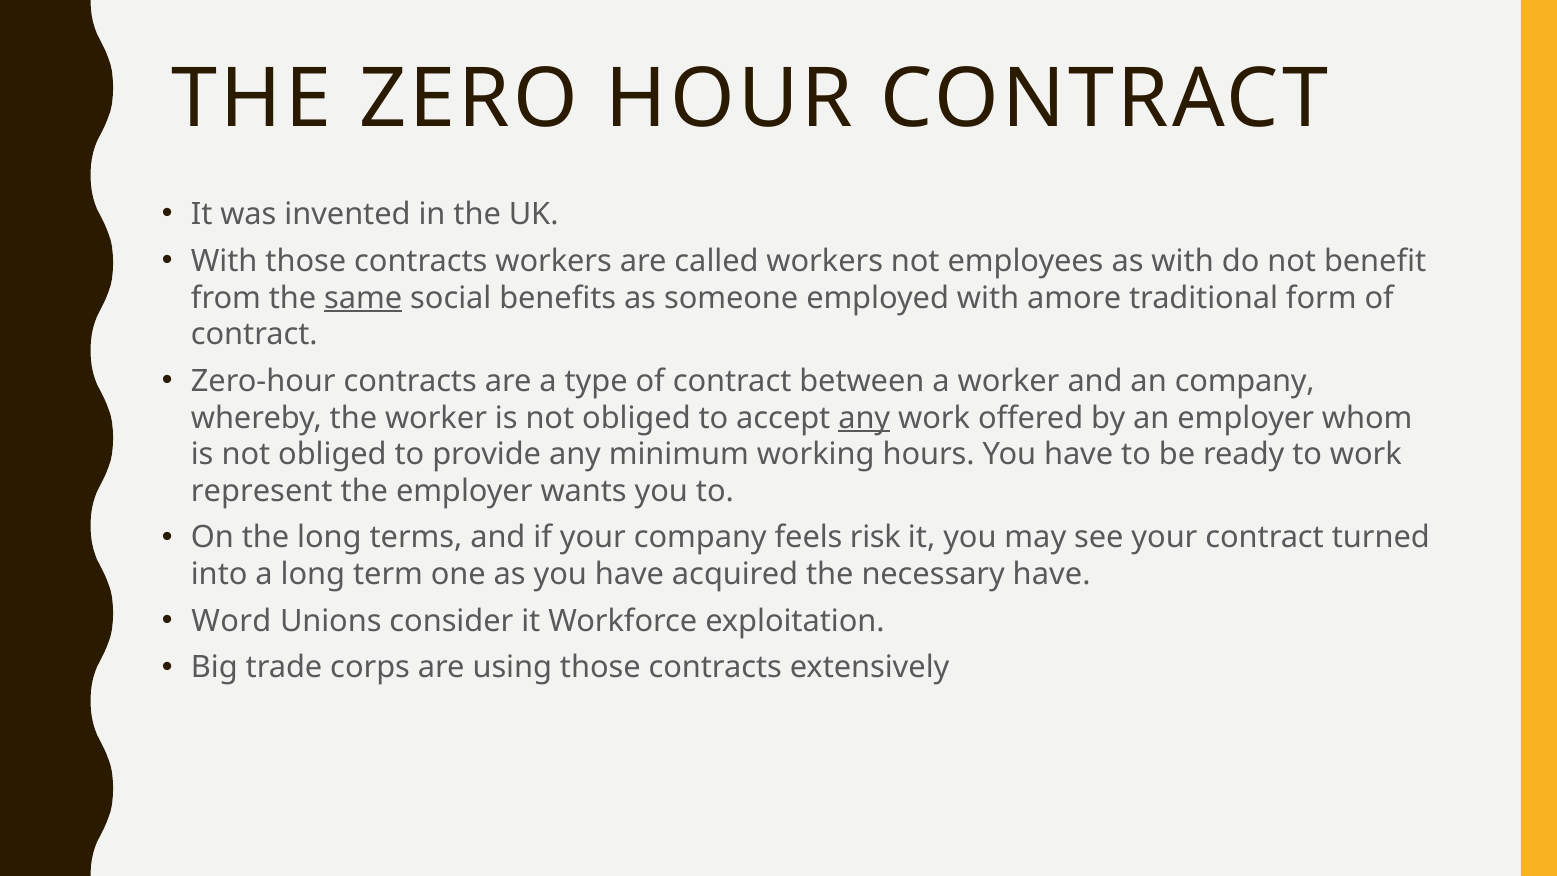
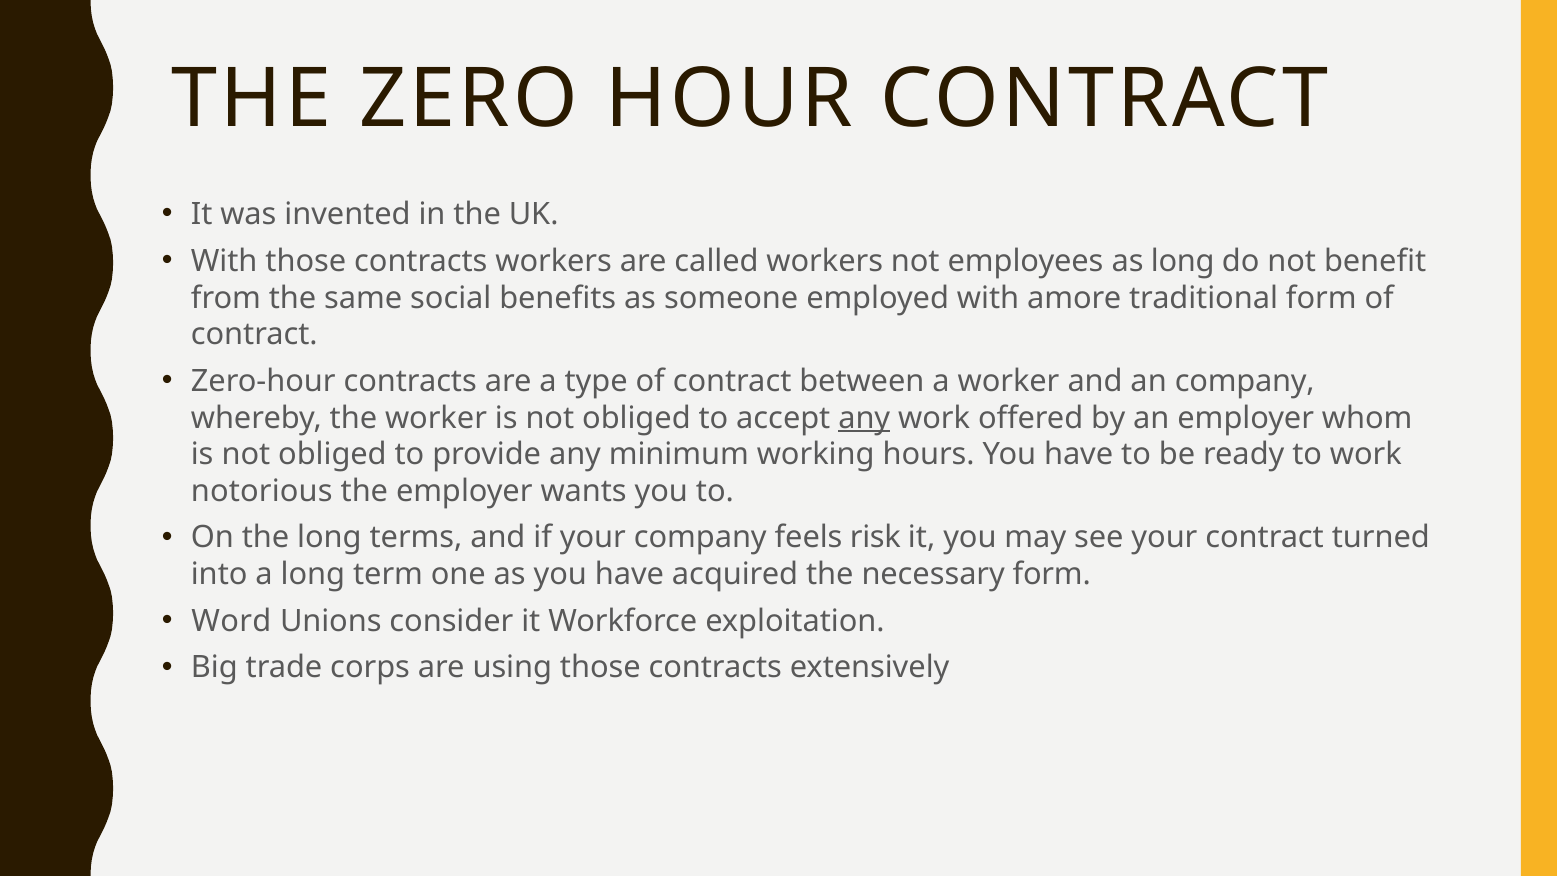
as with: with -> long (1183, 261)
same underline: present -> none (363, 298)
represent: represent -> notorious (262, 491)
necessary have: have -> form (1052, 574)
